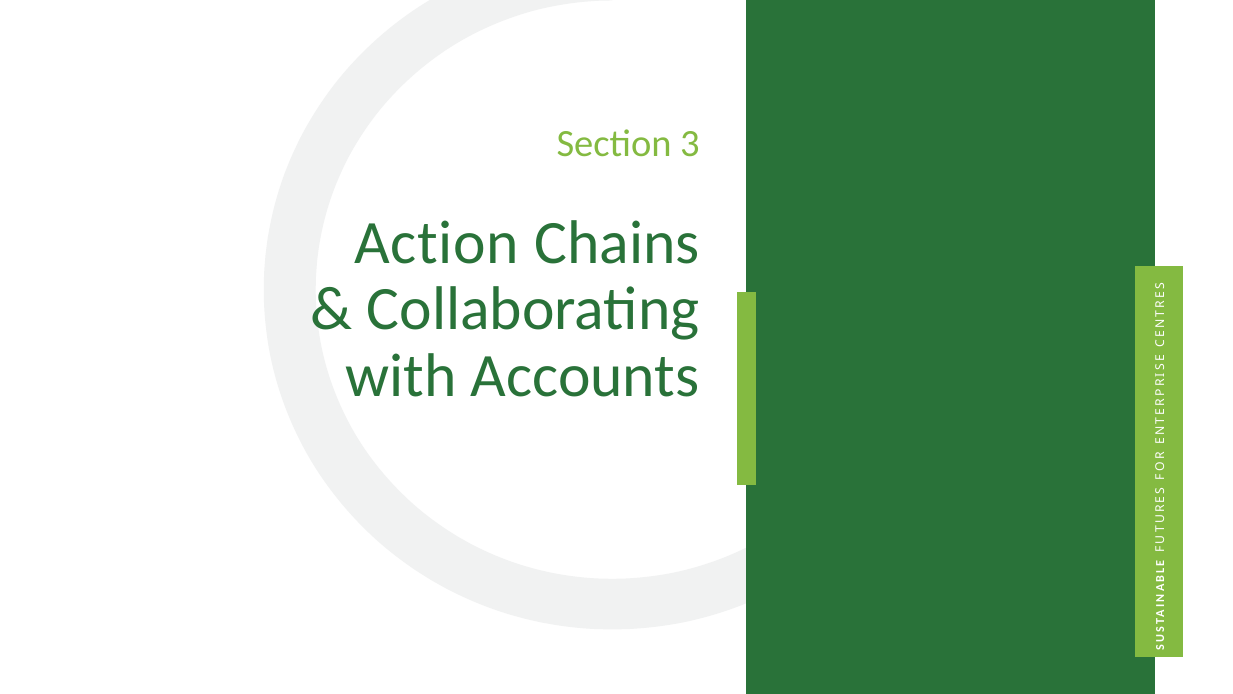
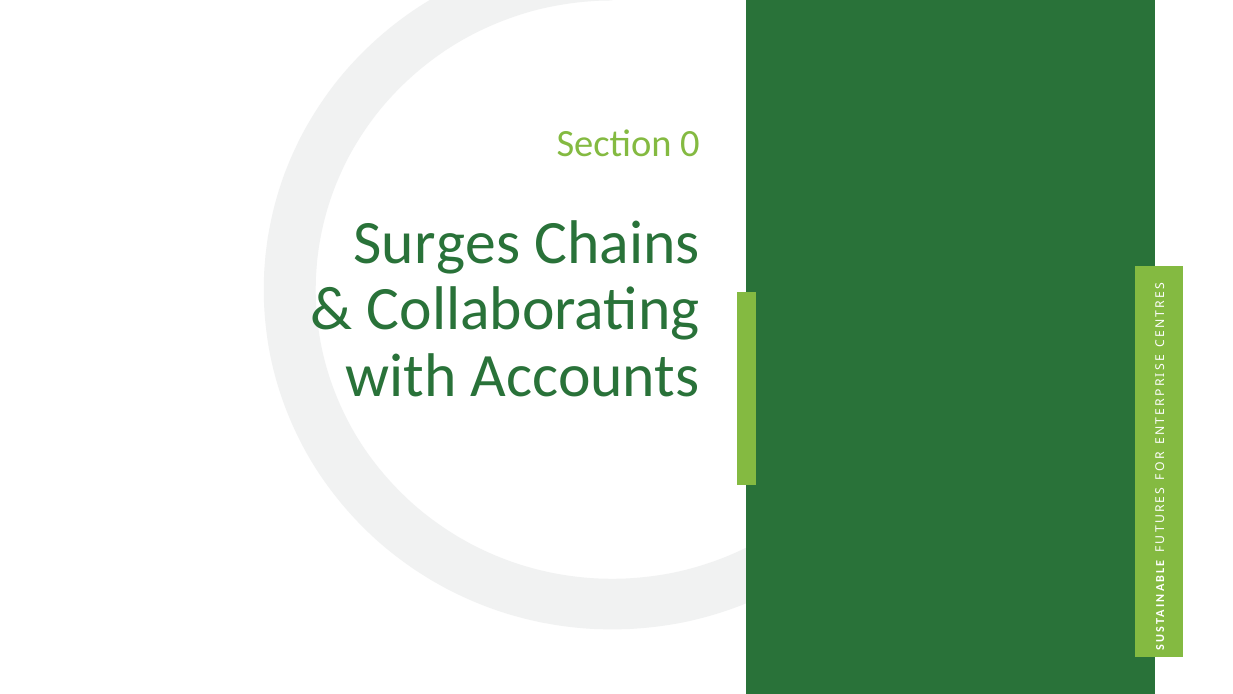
3: 3 -> 0 (690, 143)
Action: Action -> Surges (437, 243)
